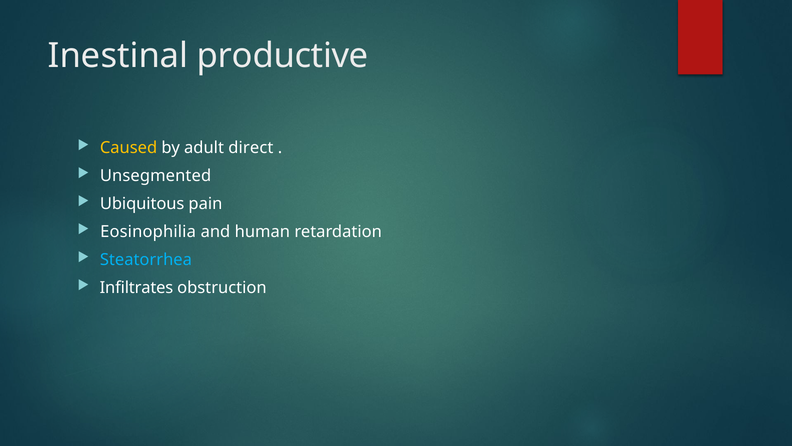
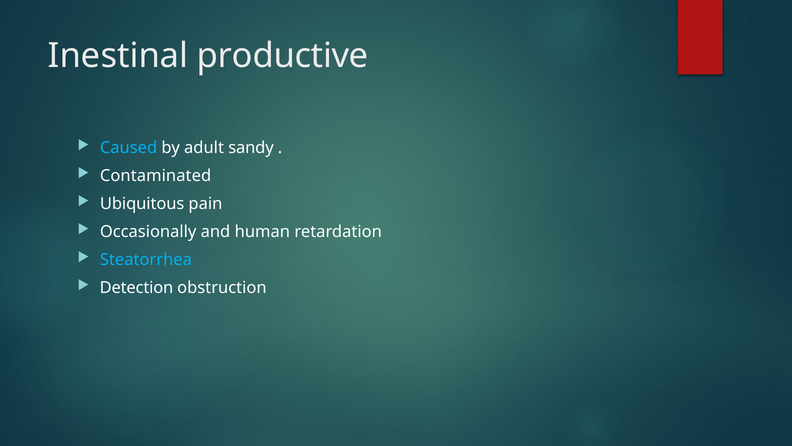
Caused colour: yellow -> light blue (129, 147)
direct: direct -> sandy (251, 147)
Unsegmented: Unsegmented -> Contaminated (156, 175)
Eosinophilia: Eosinophilia -> Occasionally (148, 232)
Infiltrates: Infiltrates -> Detection (136, 288)
